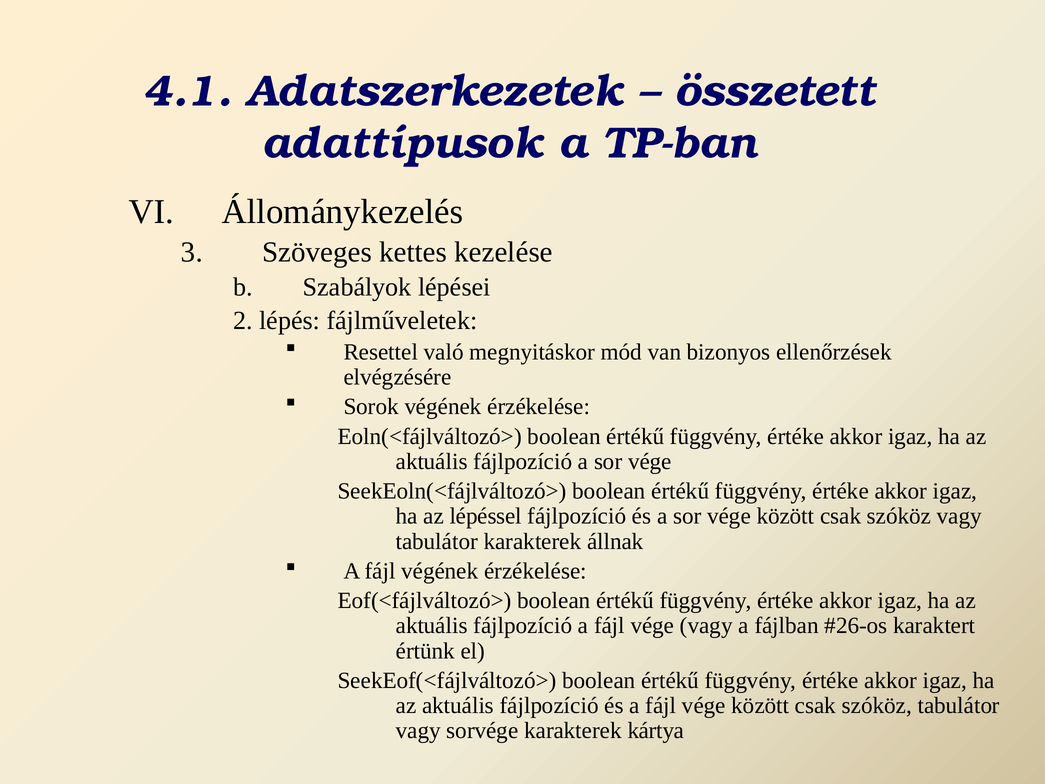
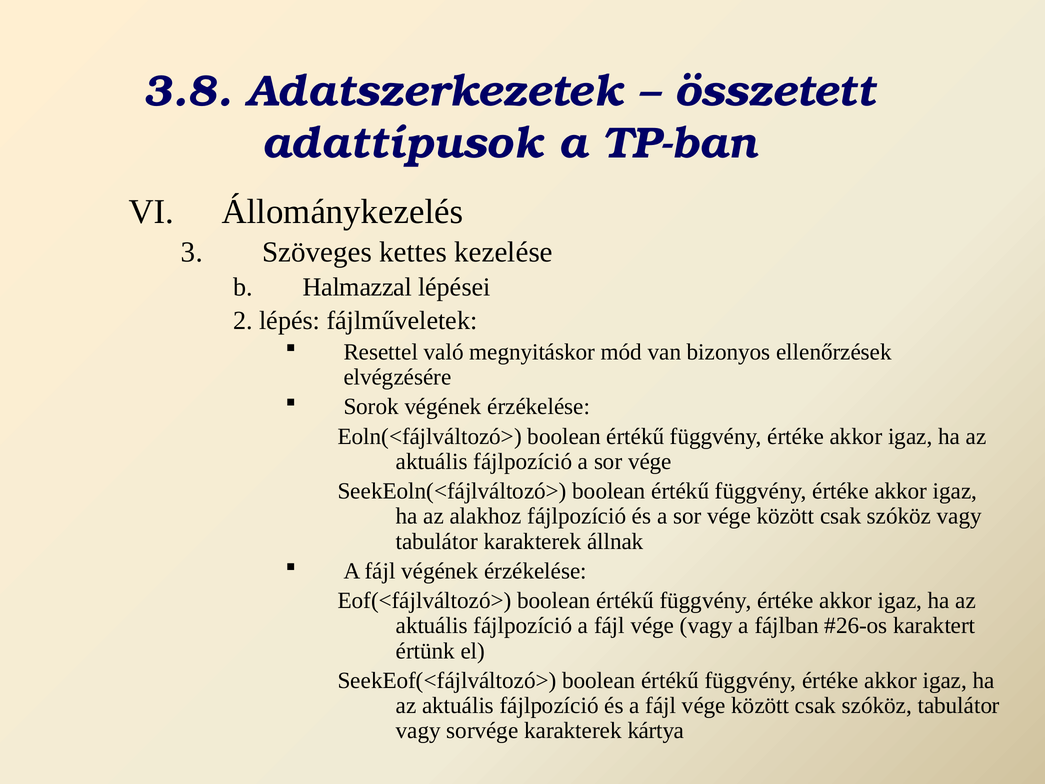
4.1: 4.1 -> 3.8 (187, 91)
Szabályok: Szabályok -> Halmazzal (357, 287)
lépéssel: lépéssel -> alakhoz (486, 516)
